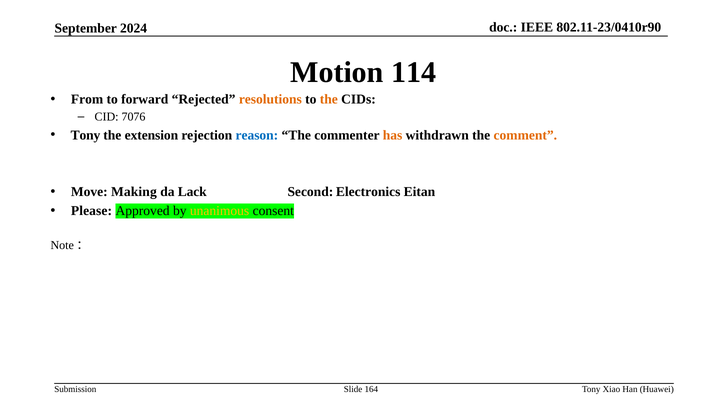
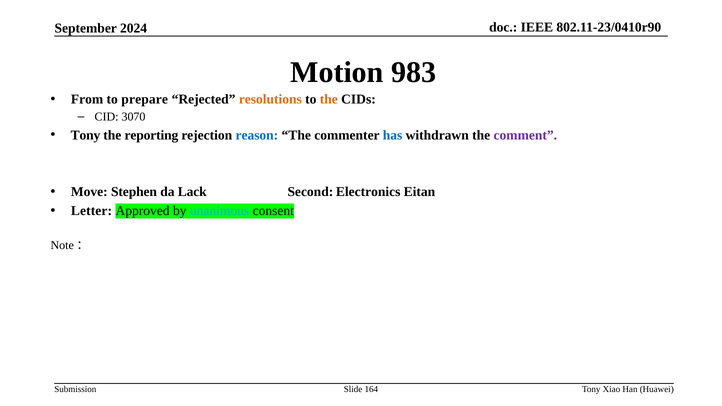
114: 114 -> 983 (414, 72)
forward: forward -> prepare (145, 99)
7076: 7076 -> 3070 (134, 117)
extension: extension -> reporting (151, 135)
has colour: orange -> blue (393, 135)
comment colour: orange -> purple (525, 135)
Making: Making -> Stephen (134, 192)
Please: Please -> Letter (91, 211)
unanimous colour: yellow -> light blue (220, 211)
